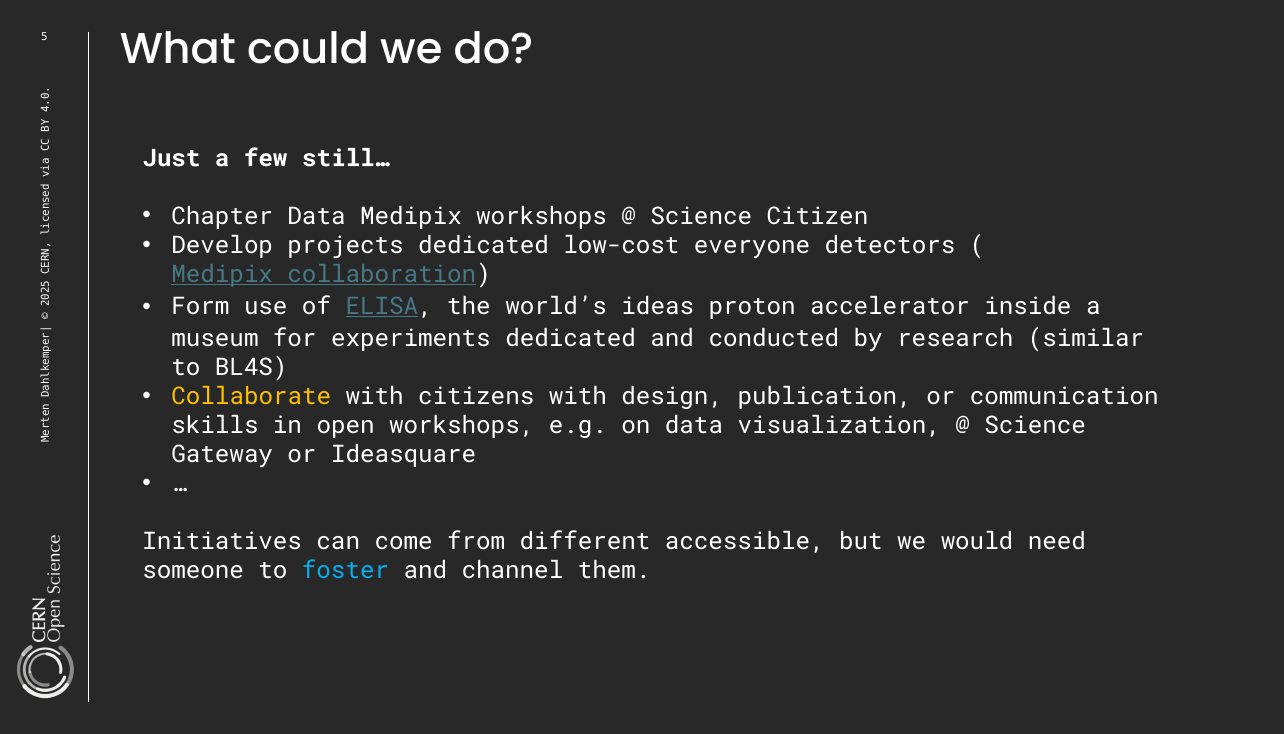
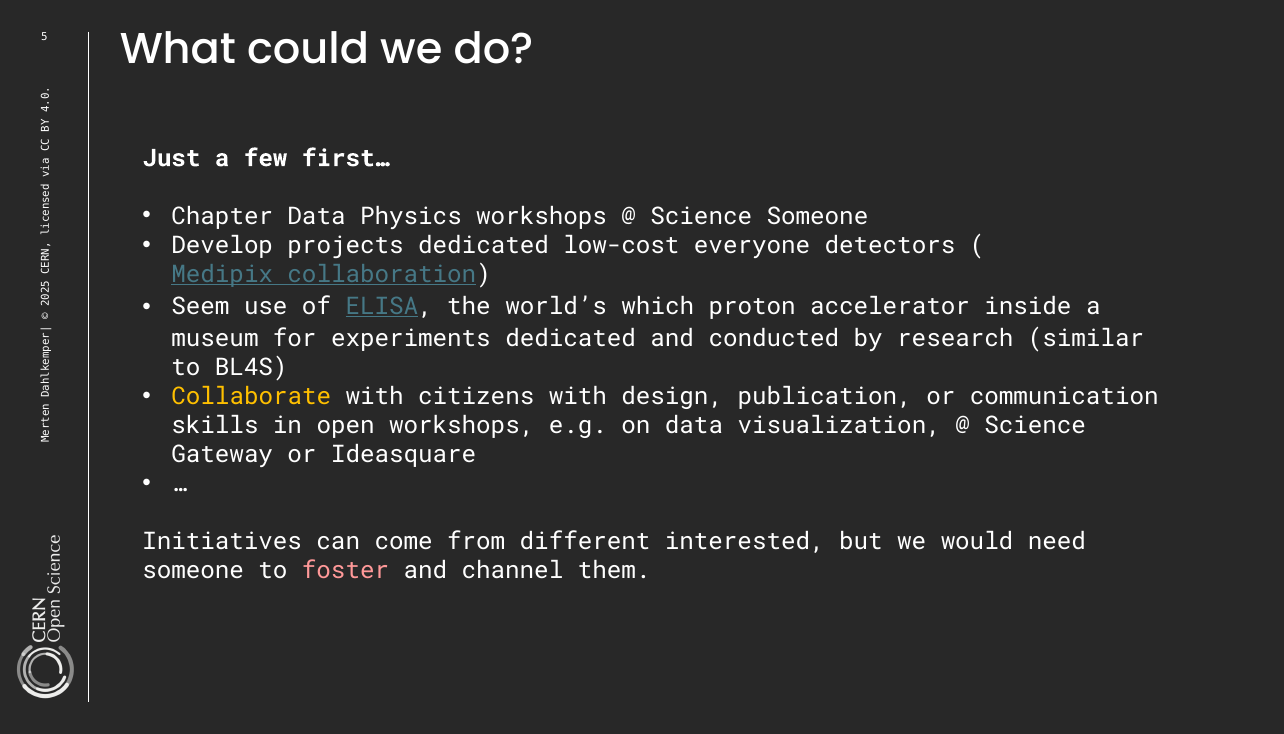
still…: still… -> first… (346, 158)
Data Medipix: Medipix -> Physics (411, 216)
Science Citizen: Citizen -> Someone (817, 216)
Form: Form -> Seem (200, 306)
ideas: ideas -> which (658, 306)
accessible: accessible -> interested (745, 542)
foster colour: light blue -> pink (346, 571)
